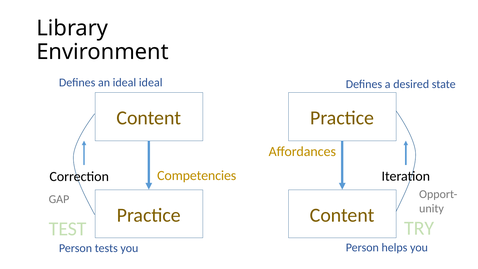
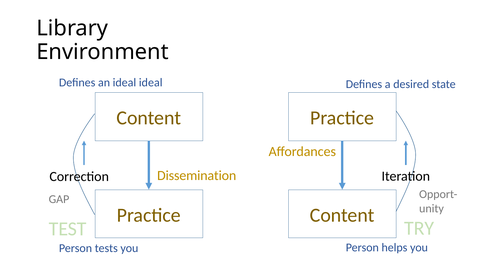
Competencies: Competencies -> Dissemination (197, 176)
